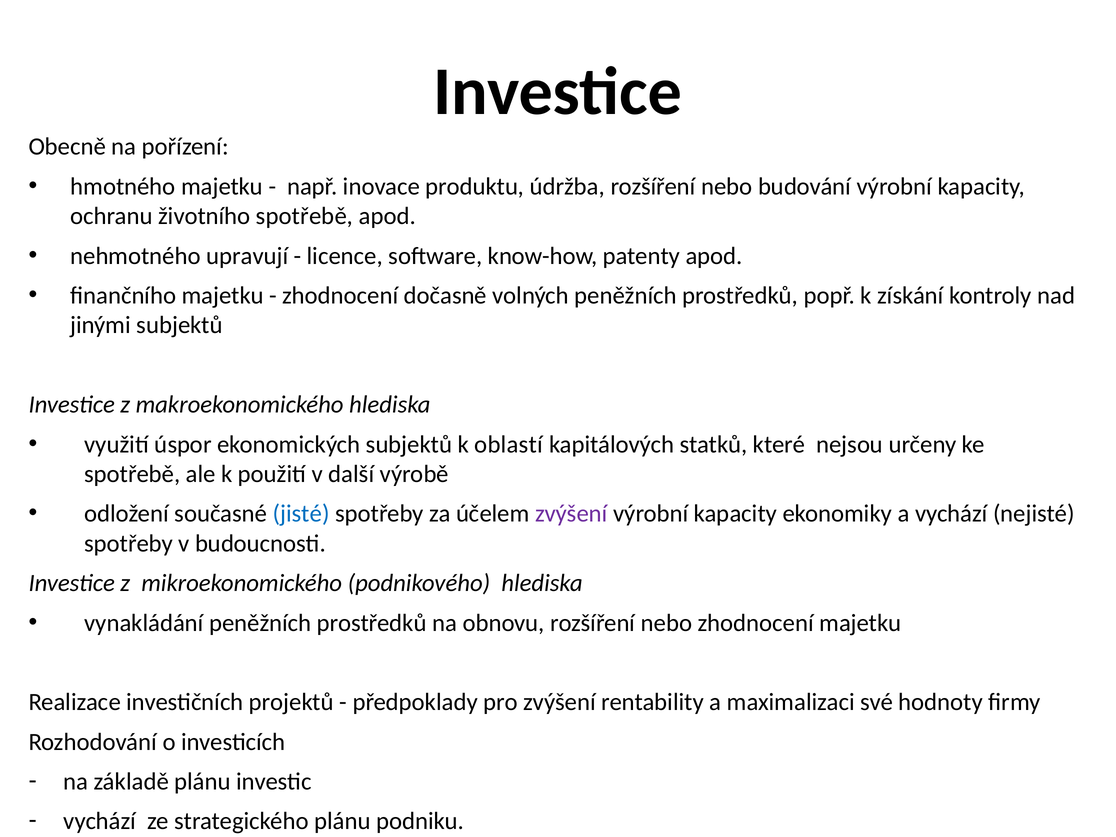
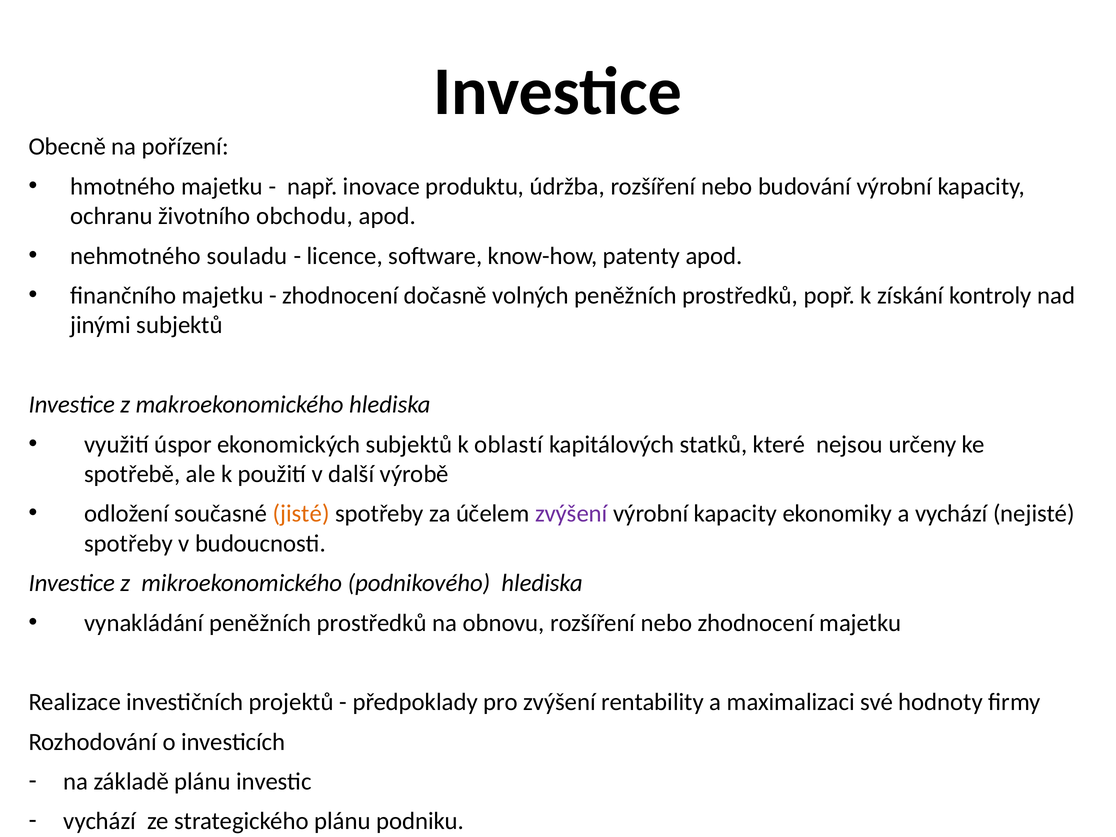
životního spotřebě: spotřebě -> obchodu (304, 216)
upravují: upravují -> souladu (247, 256)
jisté colour: blue -> orange (301, 514)
